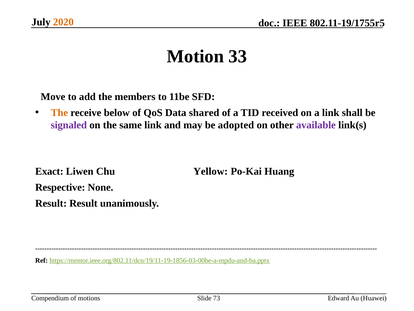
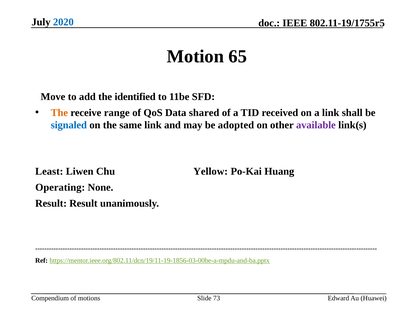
2020 colour: orange -> blue (63, 22)
33: 33 -> 65 (238, 56)
members: members -> identified (135, 96)
below: below -> range (117, 113)
signaled colour: purple -> blue (69, 125)
Exact: Exact -> Least (49, 171)
Respective: Respective -> Operating (60, 187)
